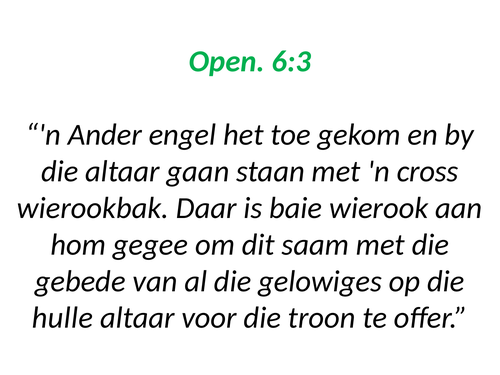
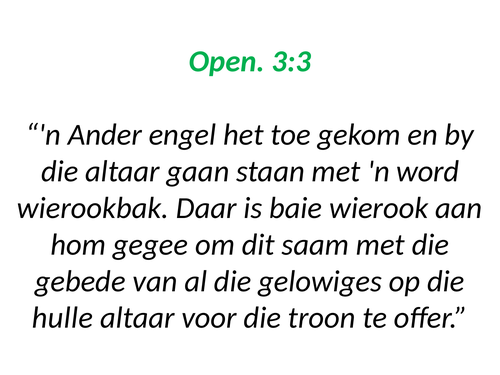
6:3: 6:3 -> 3:3 (291, 61)
cross: cross -> word (428, 171)
